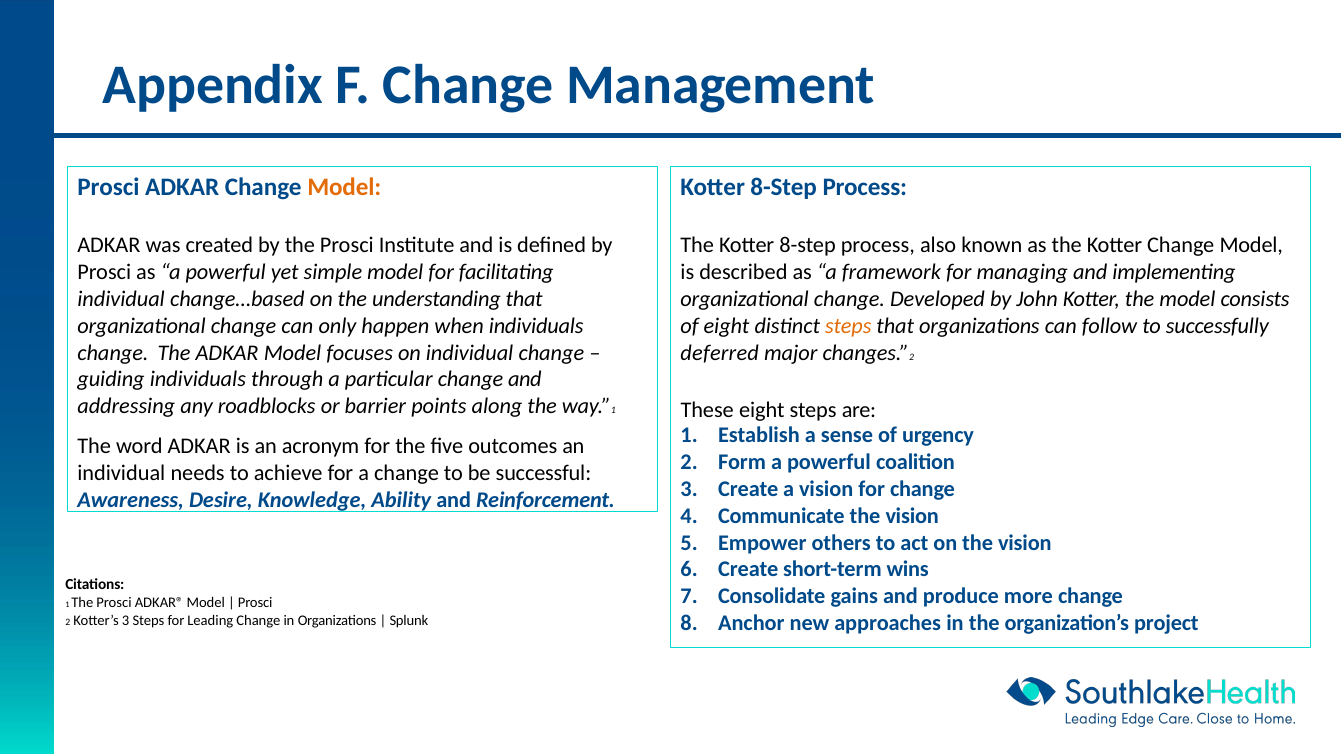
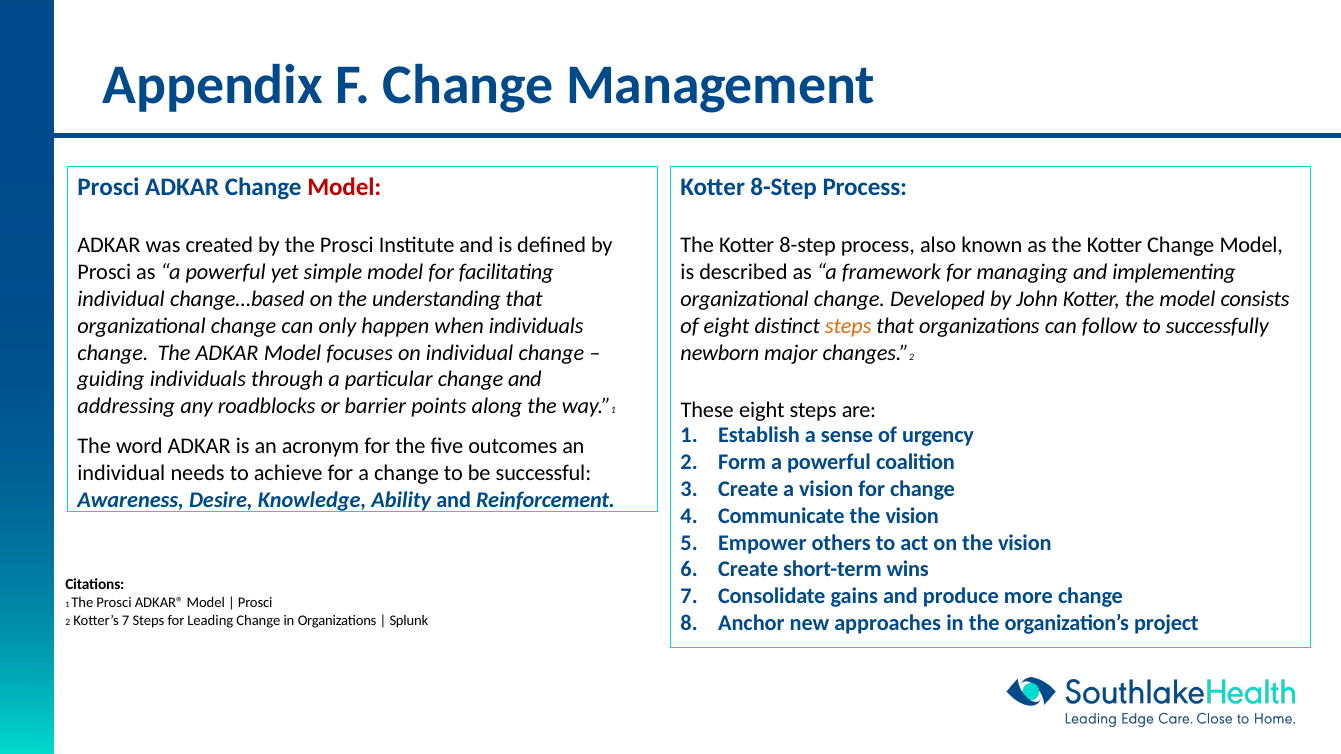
Model colour: orange -> red (344, 187)
deferred: deferred -> newborn (720, 353)
Kotter’s 3: 3 -> 7 (126, 621)
